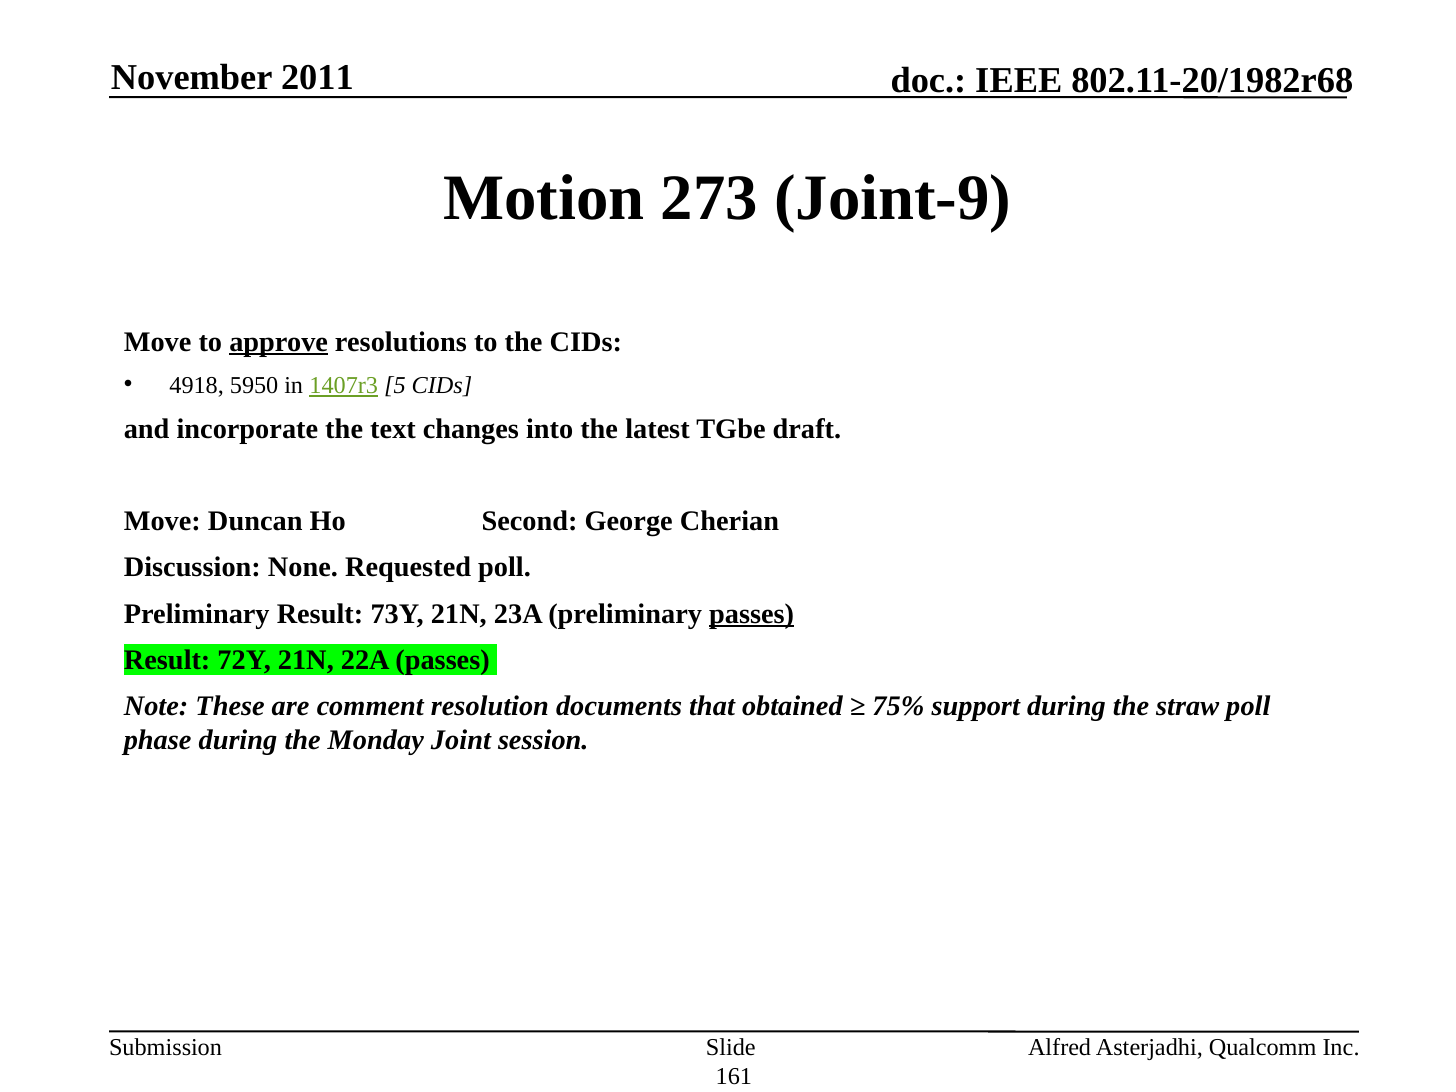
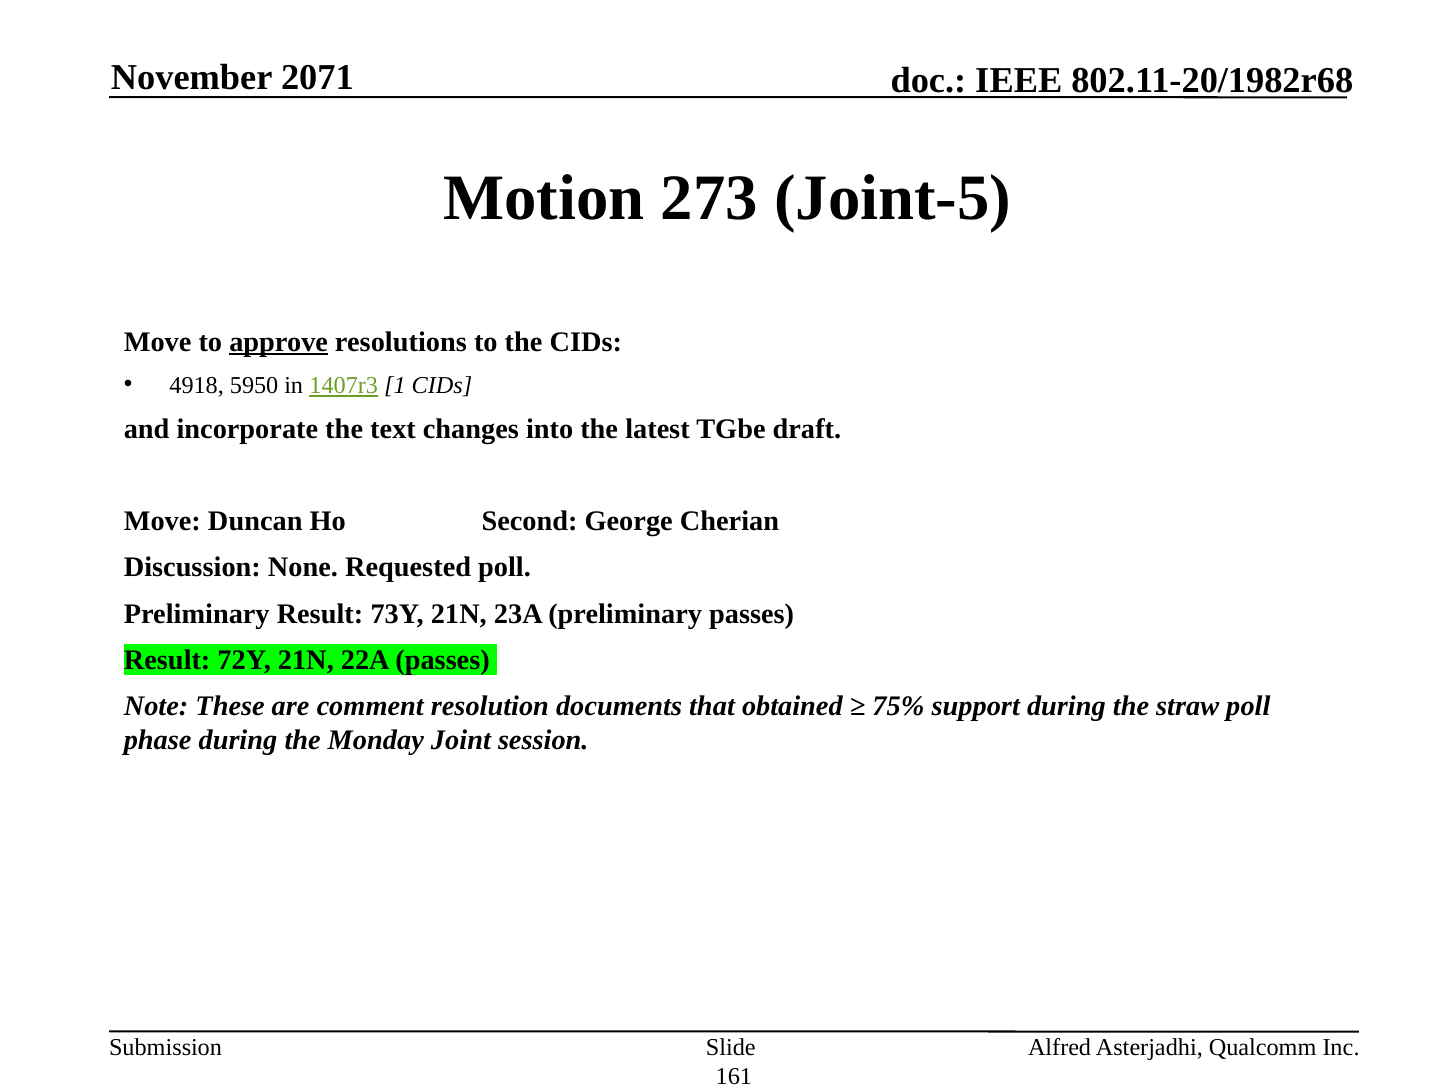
2011: 2011 -> 2071 (317, 77)
Joint-9: Joint-9 -> Joint-5 (893, 198)
5: 5 -> 1 (395, 385)
passes underline: present -> none (752, 614)
